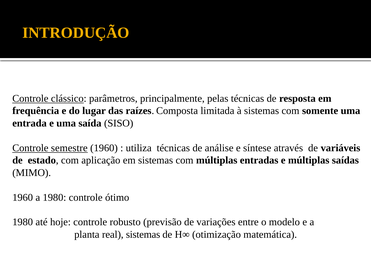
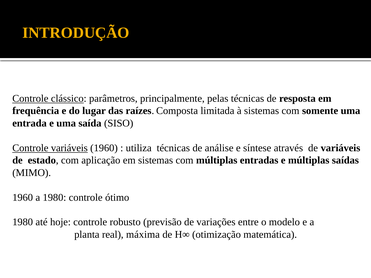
Controle semestre: semestre -> variáveis (69, 148)
real sistemas: sistemas -> máxima (143, 235)
